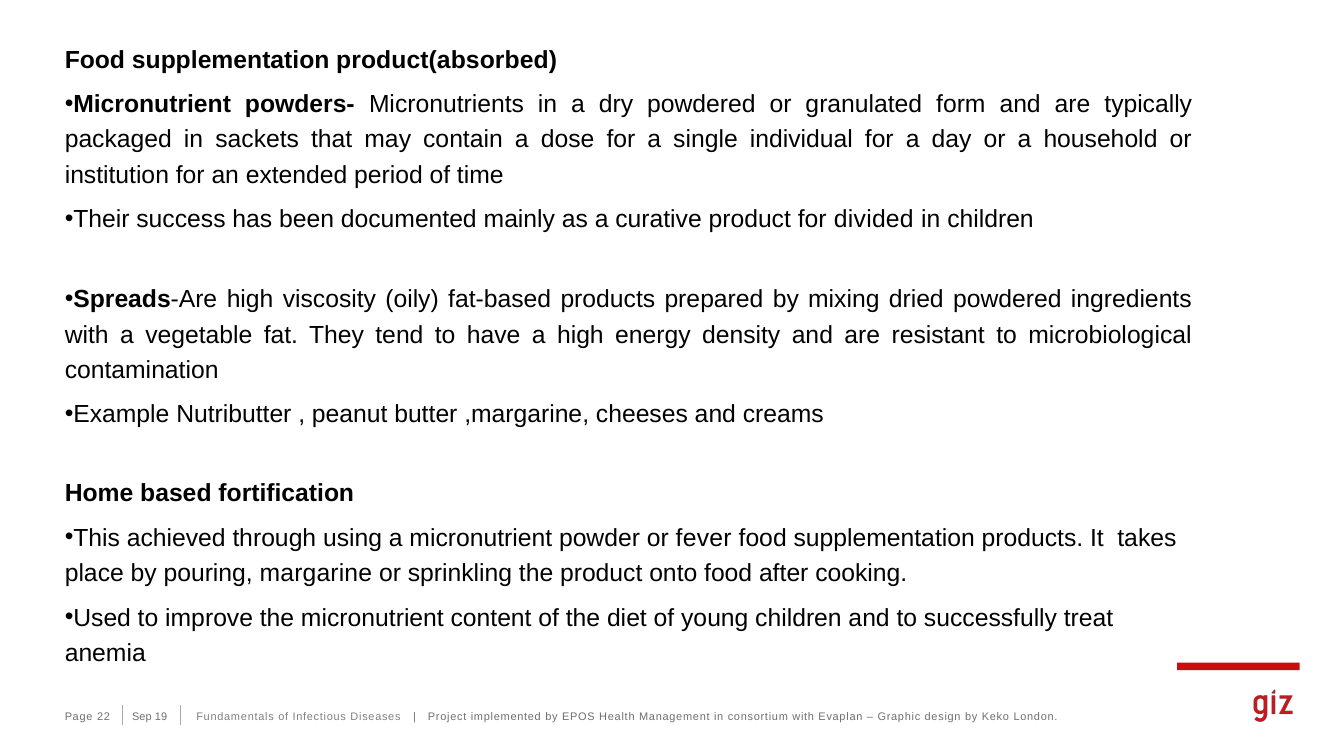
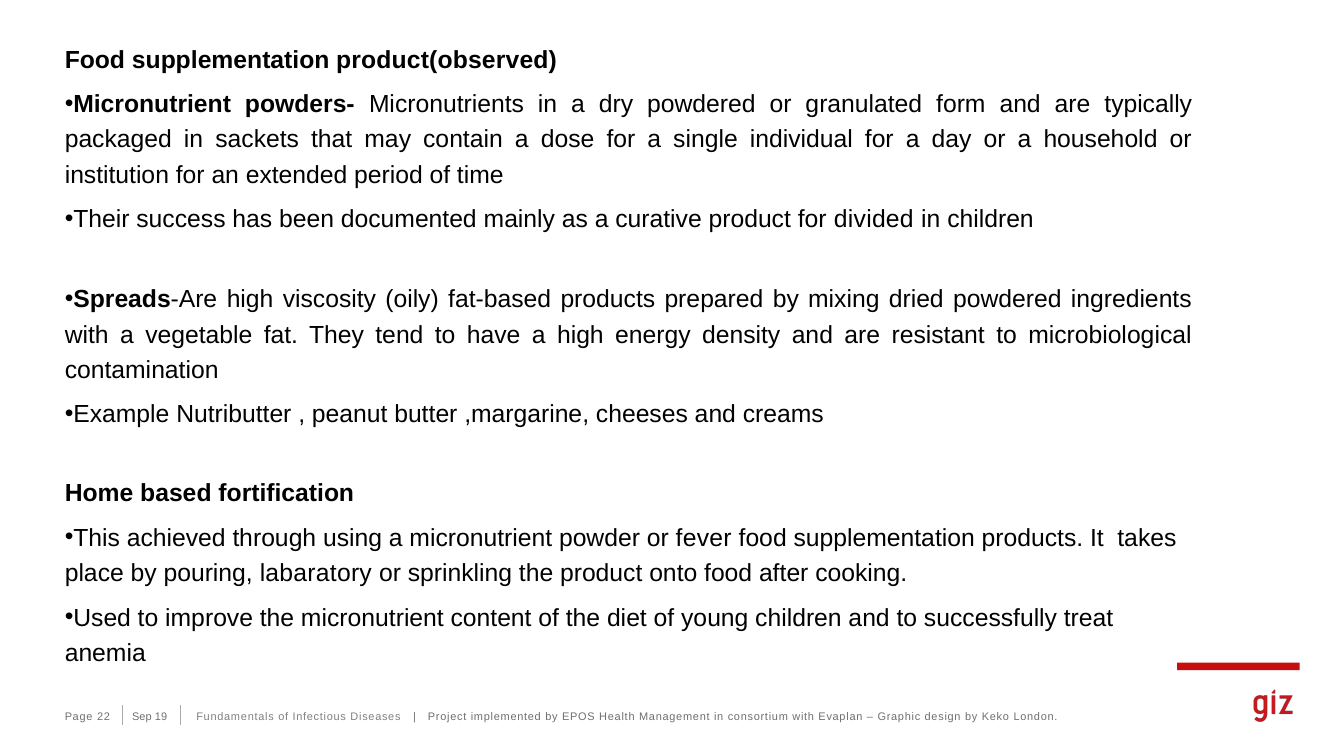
product(absorbed: product(absorbed -> product(observed (447, 60)
margarine: margarine -> labaratory (316, 574)
